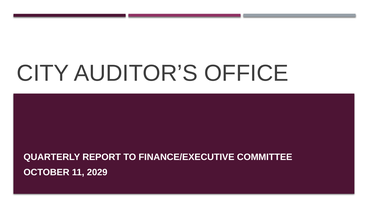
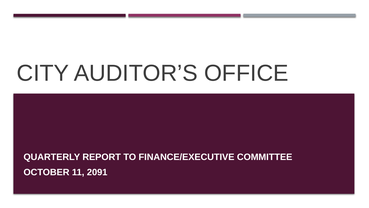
2029: 2029 -> 2091 (97, 172)
